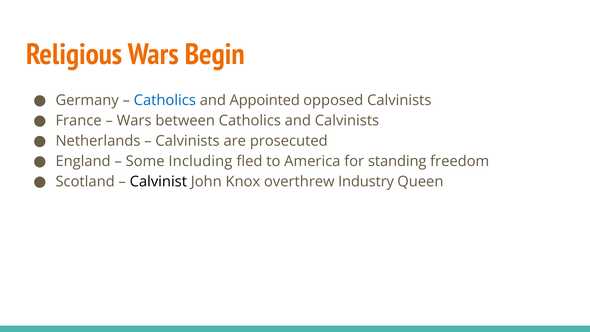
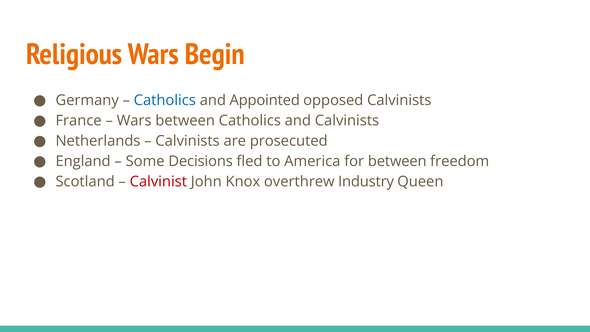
Including: Including -> Decisions (201, 161)
for standing: standing -> between (397, 161)
Calvinist colour: black -> red (158, 182)
